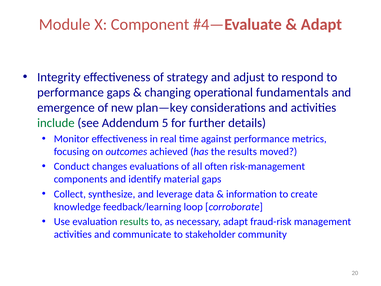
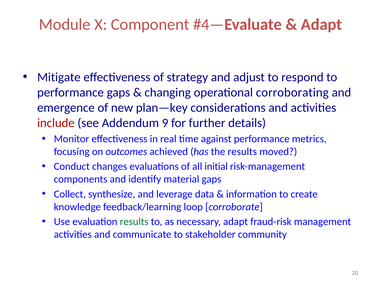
Integrity: Integrity -> Mitigate (59, 77)
fundamentals: fundamentals -> corroborating (292, 92)
include colour: green -> red (56, 123)
5: 5 -> 9 (165, 123)
often: often -> initial (216, 166)
